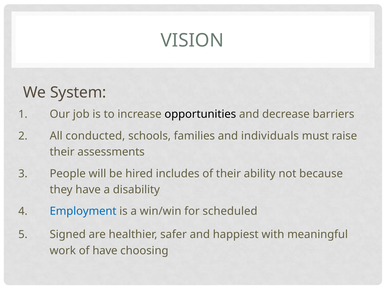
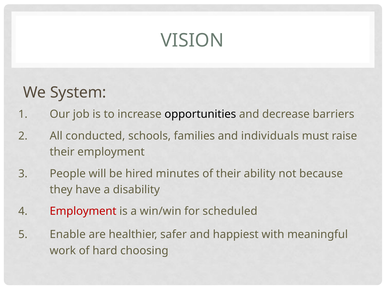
their assessments: assessments -> employment (111, 152)
includes: includes -> minutes (178, 174)
Employment colour: blue -> red (83, 212)
Signed: Signed -> Enable (68, 235)
of have: have -> hard (105, 251)
